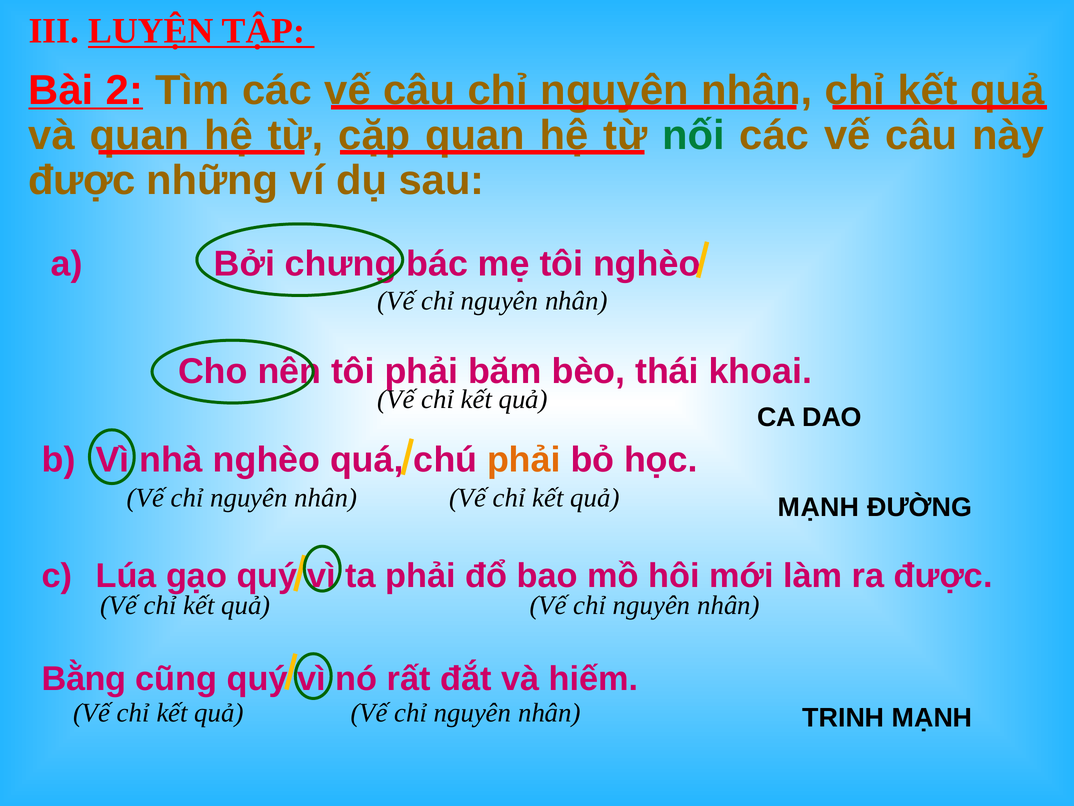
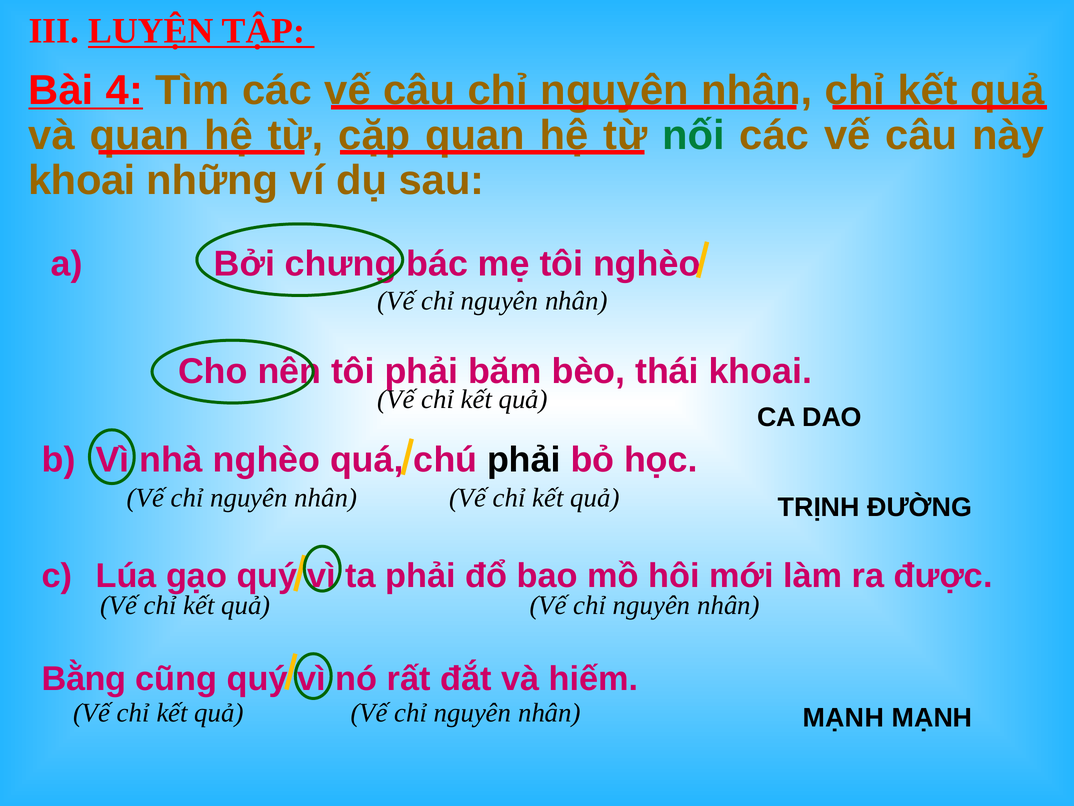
2: 2 -> 4 (124, 90)
được: được -> khoai (82, 181)
phải colour: orange -> black (524, 459)
MẠNH: MẠNH -> TRỊNH (819, 507)
TRINH: TRINH -> MẠNH (843, 718)
